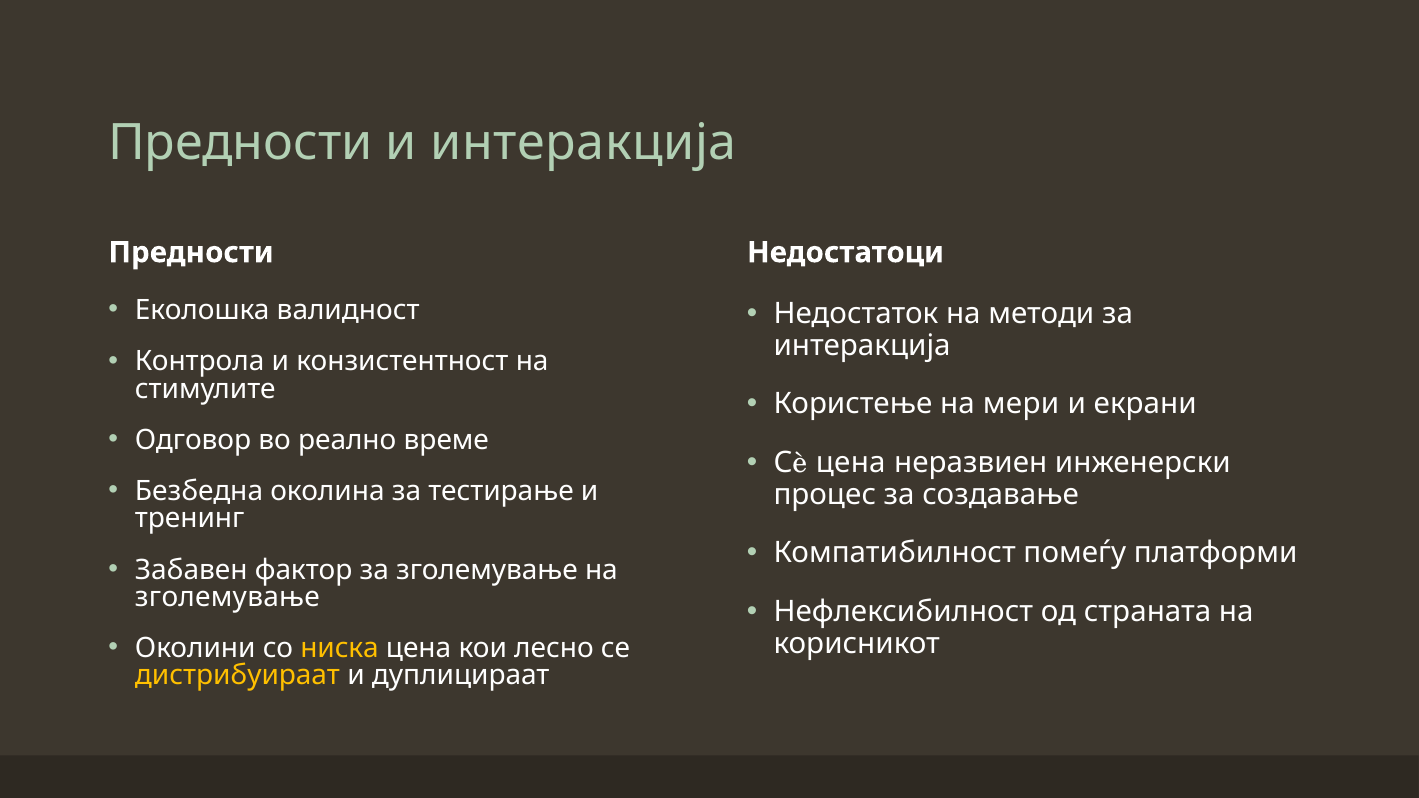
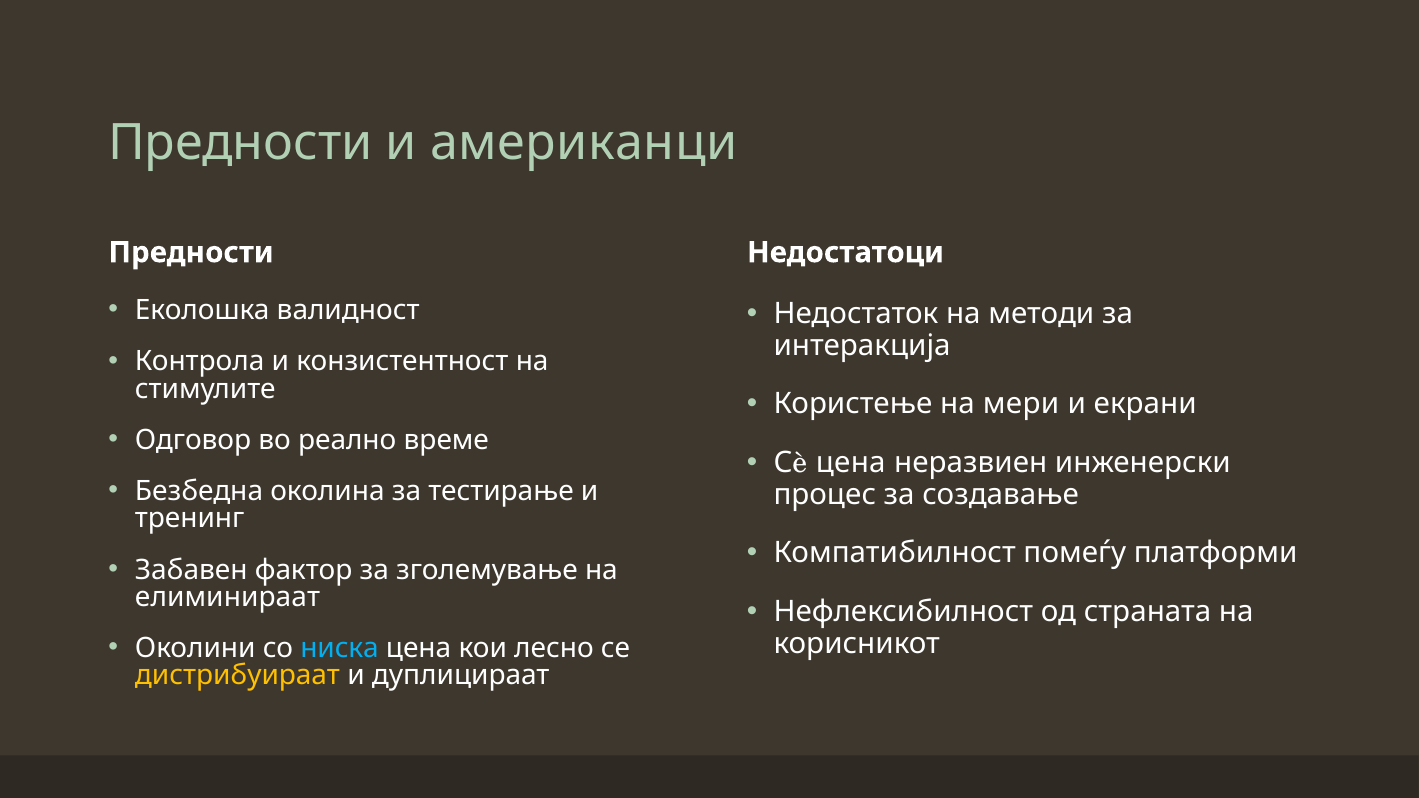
и интеракција: интеракција -> американци (584, 143)
зголемување: зголемување -> елиминираат (228, 597)
ниска colour: yellow -> light blue (340, 648)
